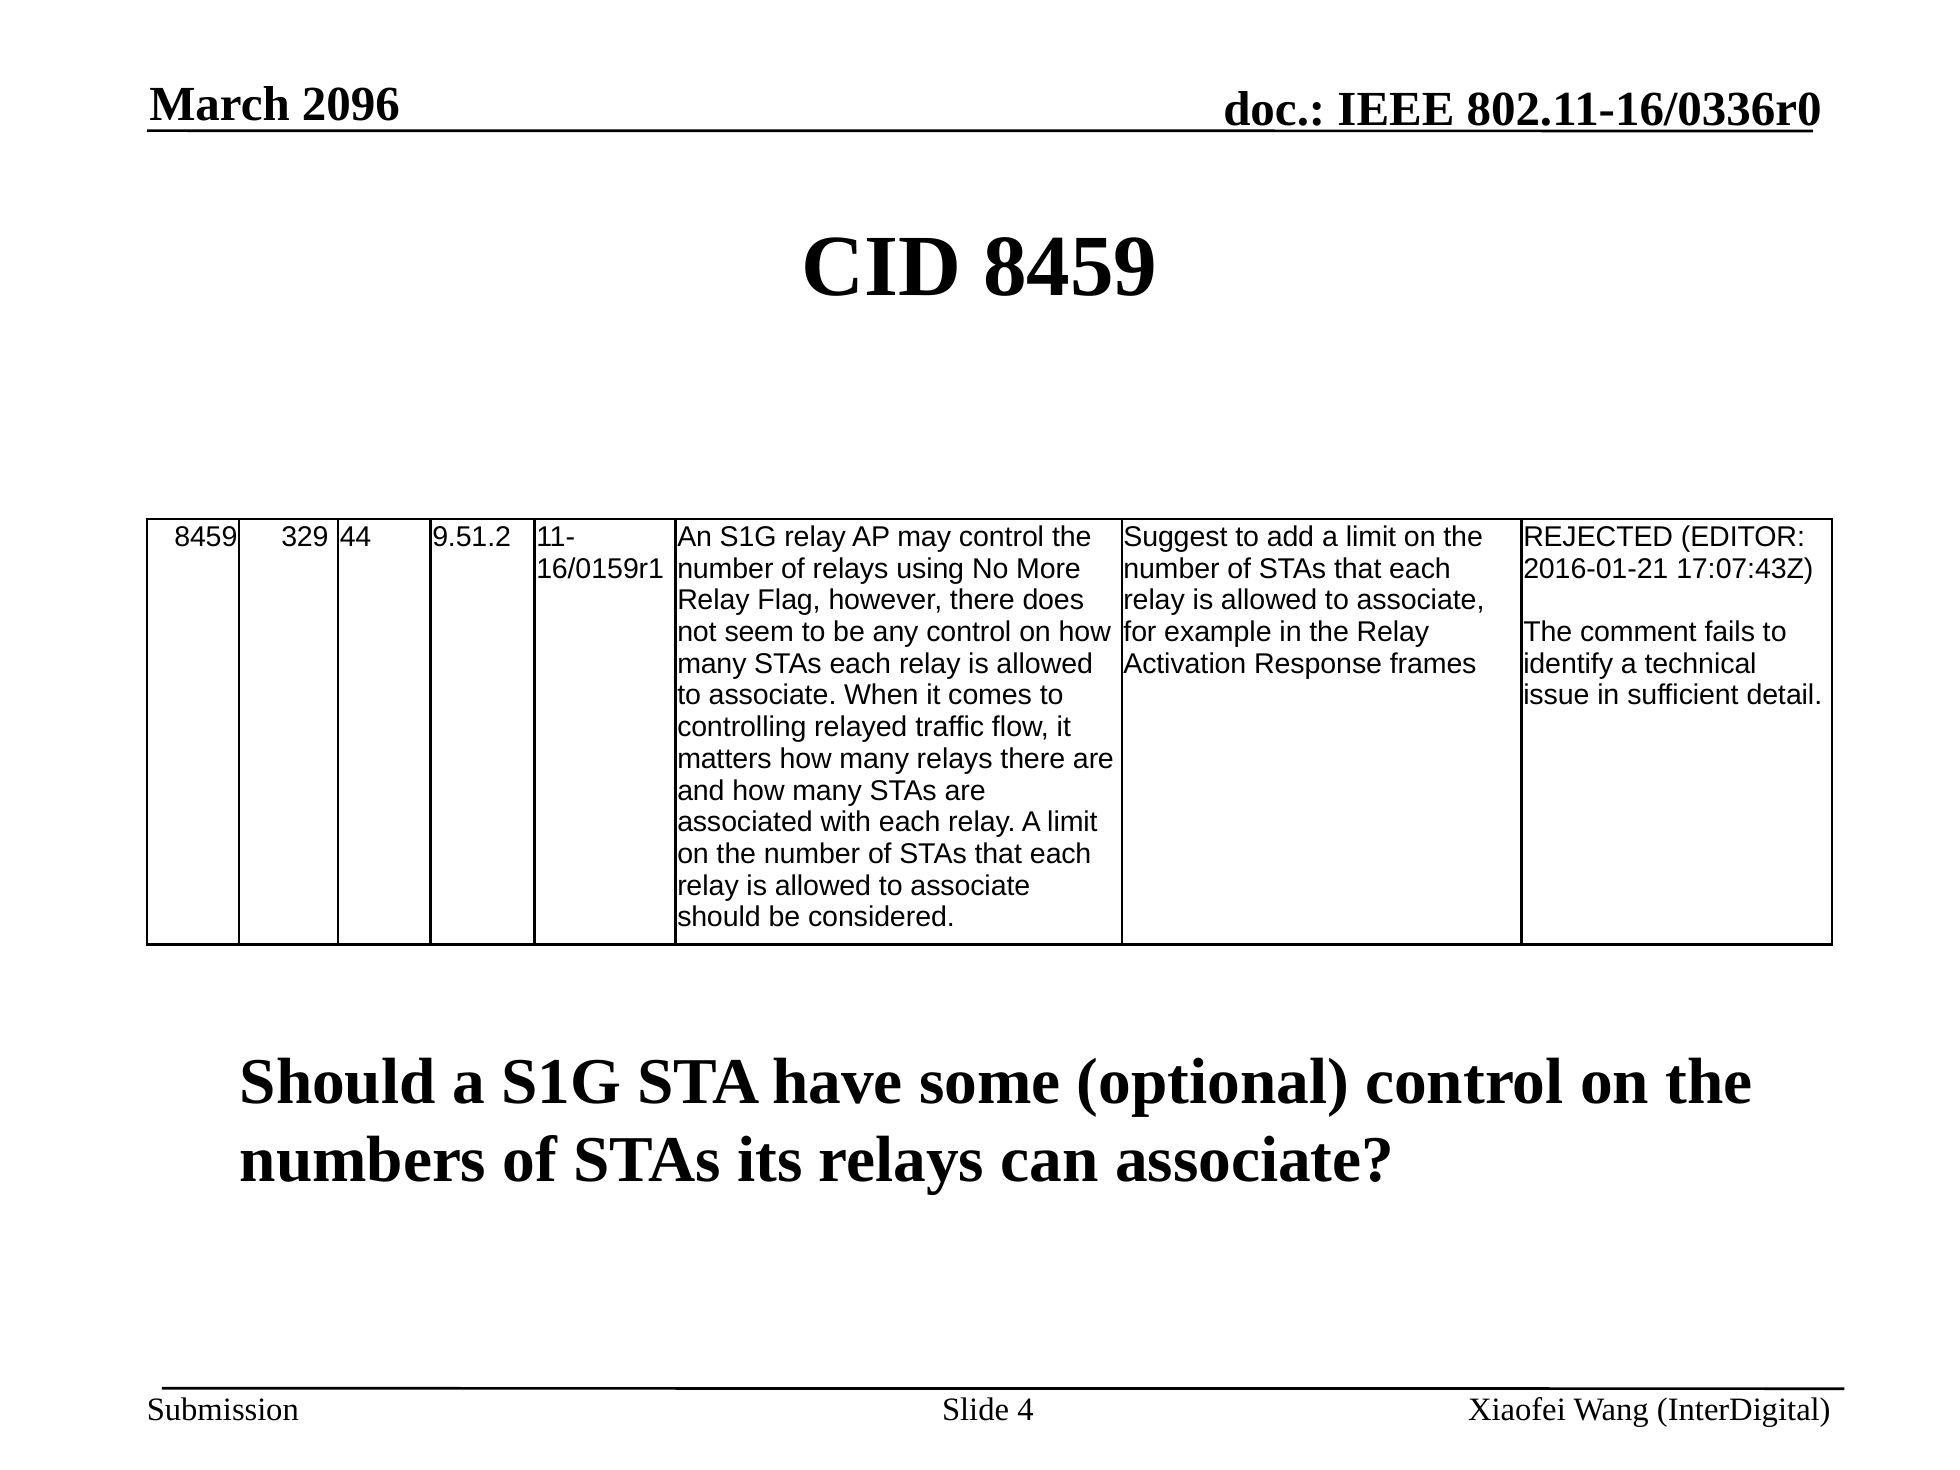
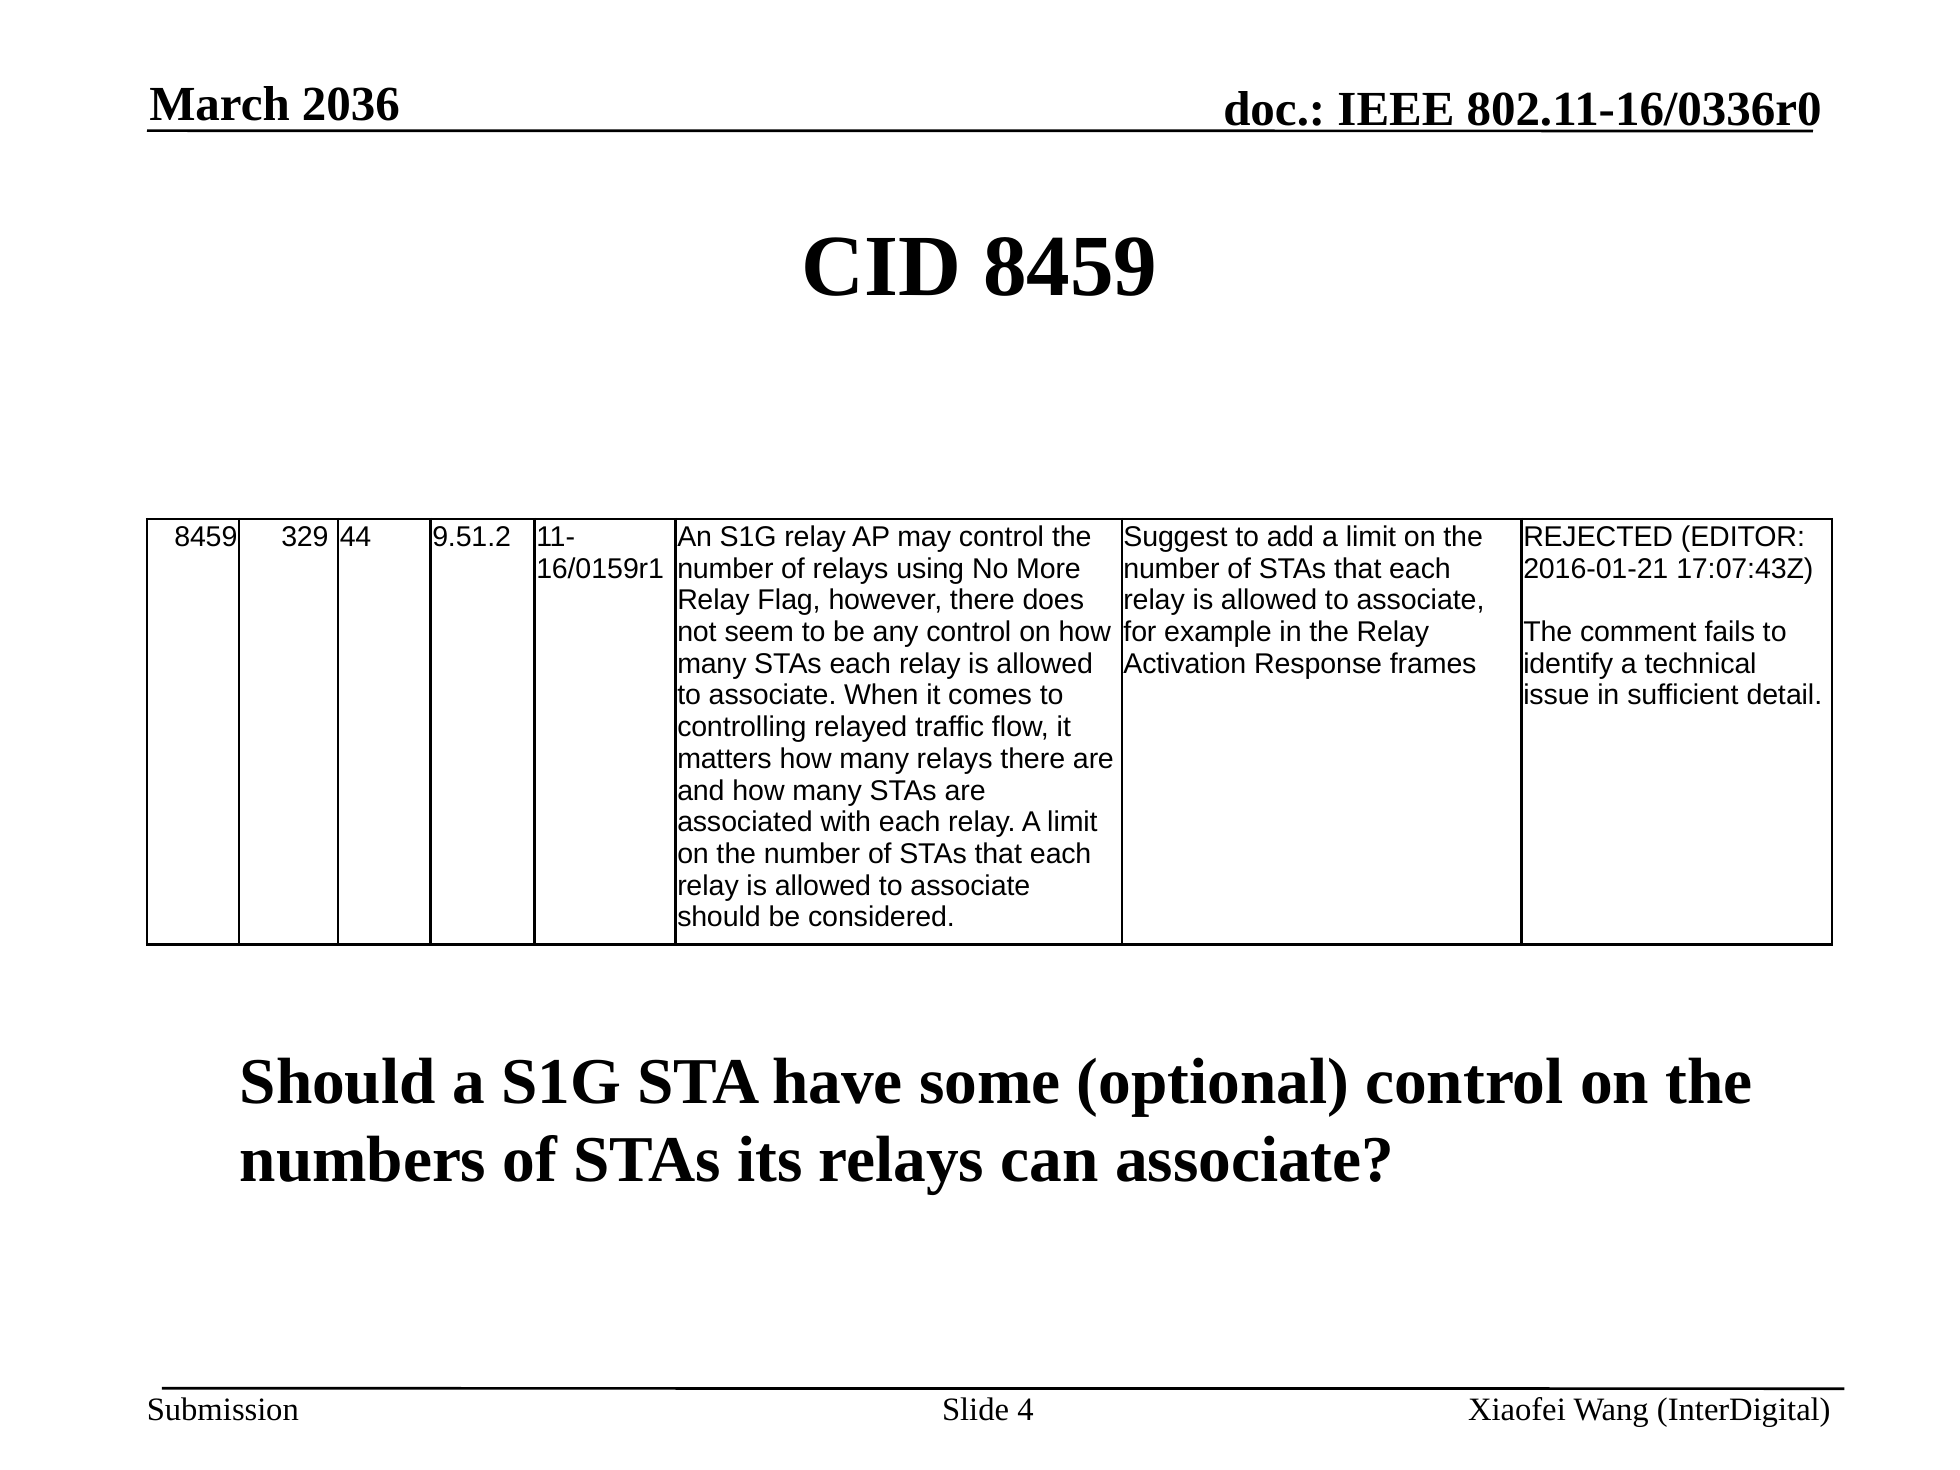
2096: 2096 -> 2036 (351, 104)
